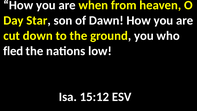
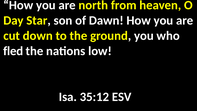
when: when -> north (93, 5)
15:12: 15:12 -> 35:12 (94, 97)
